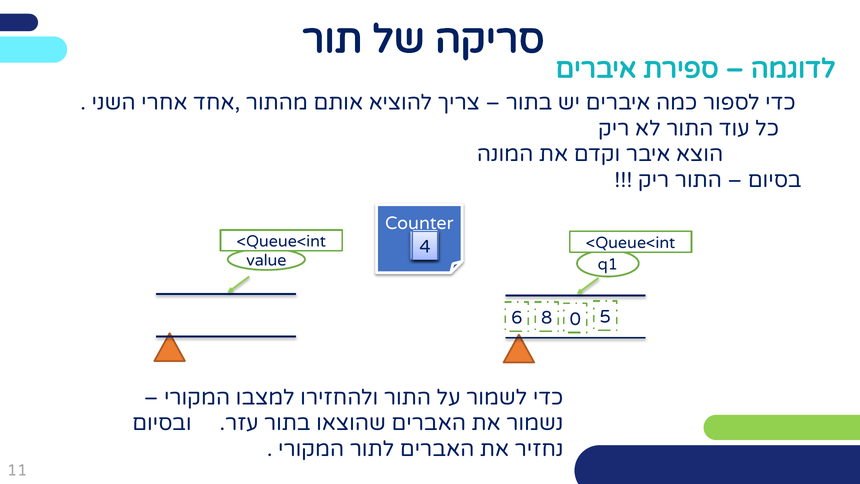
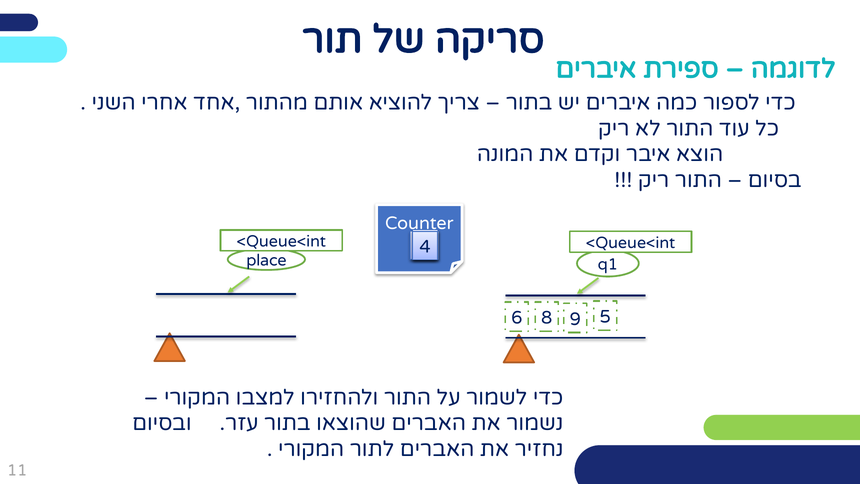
value: value -> place (266, 260)
6 0: 0 -> 9 (575, 319)
